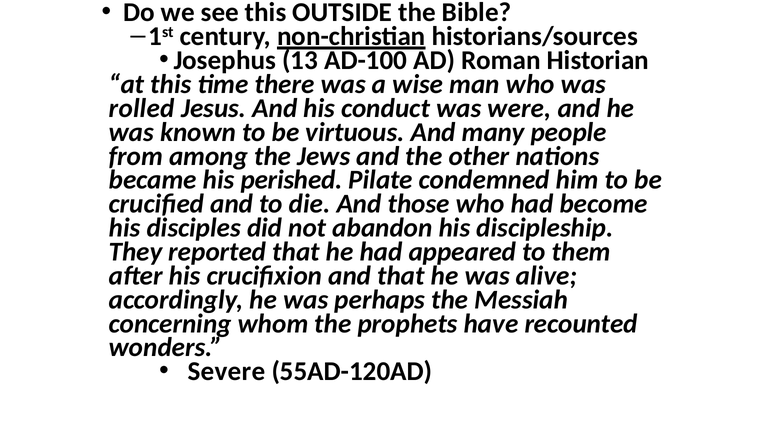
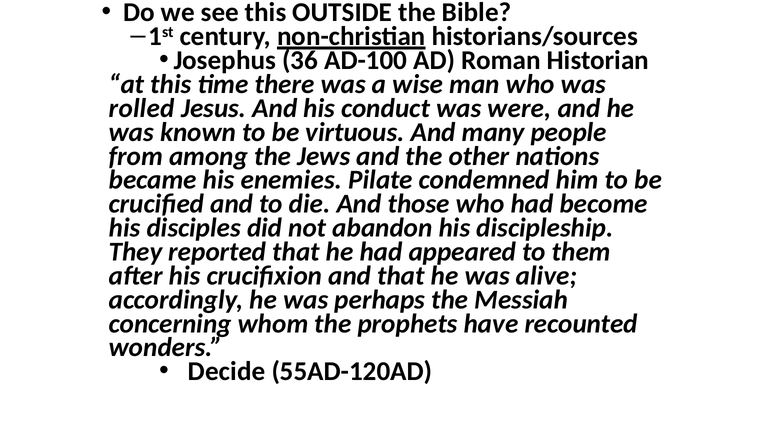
13: 13 -> 36 (300, 60)
perished: perished -> enemies (291, 180)
Severe: Severe -> Decide (227, 372)
